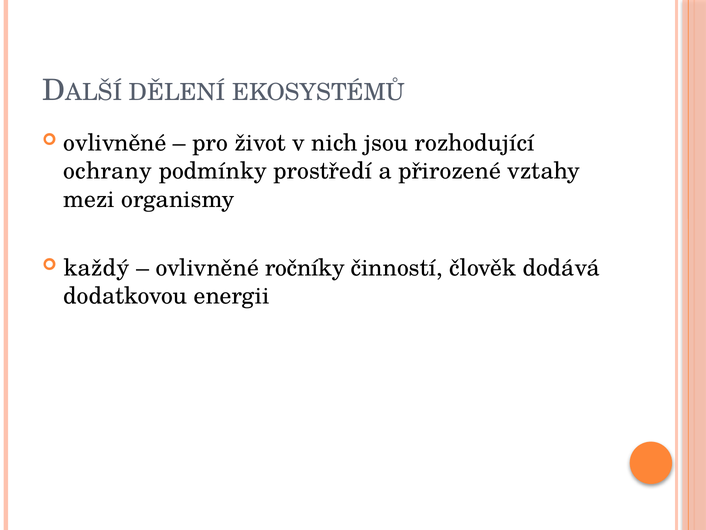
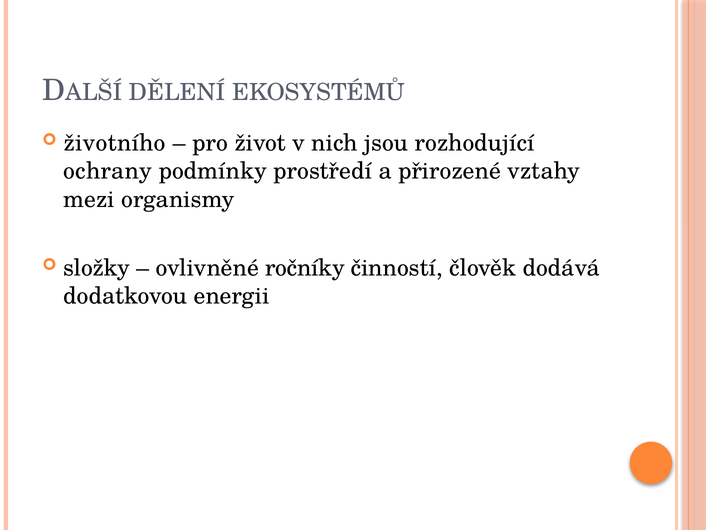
ovlivněné: ovlivněné -> životního (115, 143)
každý: každý -> složky (97, 268)
